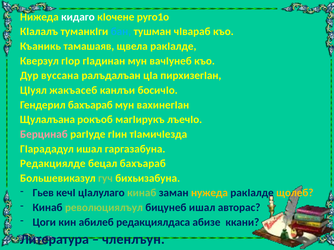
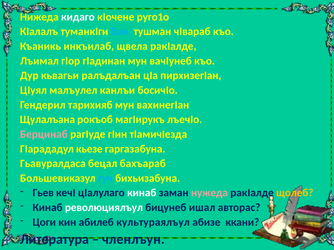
тамашаяв: тамашаяв -> инкъилаб (89, 46)
Кверзул: Кверзул -> Лъимал (39, 61)
вуссана: вуссана -> кьвагьи (60, 76)
жакъасеб: жакъасеб -> малъулел (73, 90)
Гендерил бахъараб: бахъараб -> тарихияб (90, 105)
ГIарададул ишал: ишал -> кьезе (89, 149)
Редакциялде: Редакциялде -> Гьавуралдаса (53, 164)
гуч colour: light green -> light blue (105, 179)
кинаб colour: light green -> white (142, 193)
нужеда colour: yellow -> pink (209, 193)
революциялъул colour: light green -> white (104, 208)
редакциялдаса: редакциялдаса -> культураялъул (153, 223)
